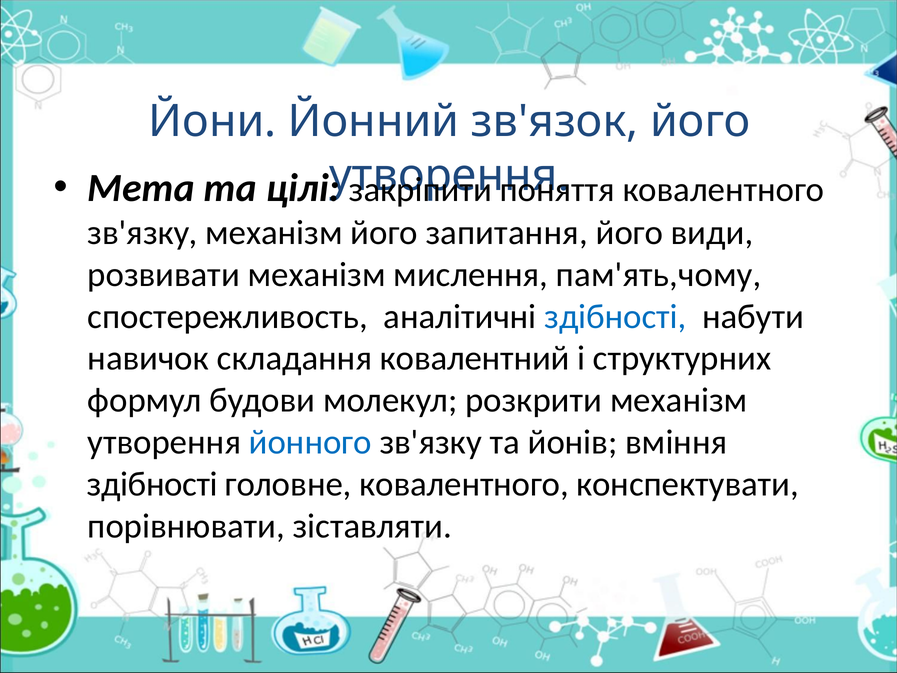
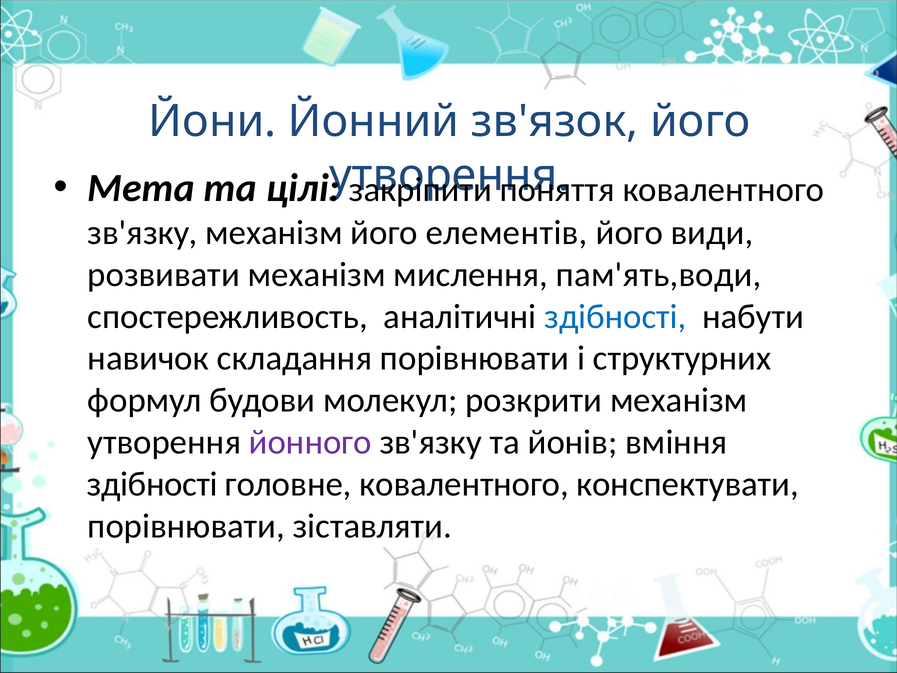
запитання: запитання -> елементів (507, 233)
пам'ять,чому: пам'ять,чому -> пам'ять,води (659, 275)
складання ковалентний: ковалентний -> порівнювати (475, 358)
йонного colour: blue -> purple (310, 442)
